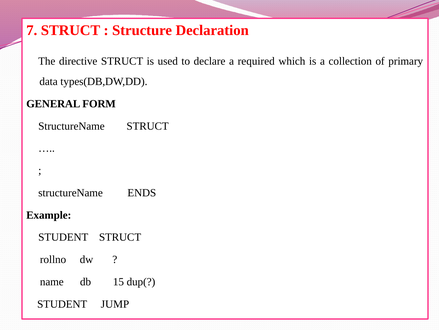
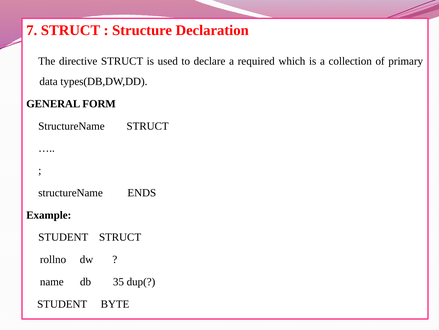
15: 15 -> 35 (118, 281)
JUMP: JUMP -> BYTE (115, 303)
